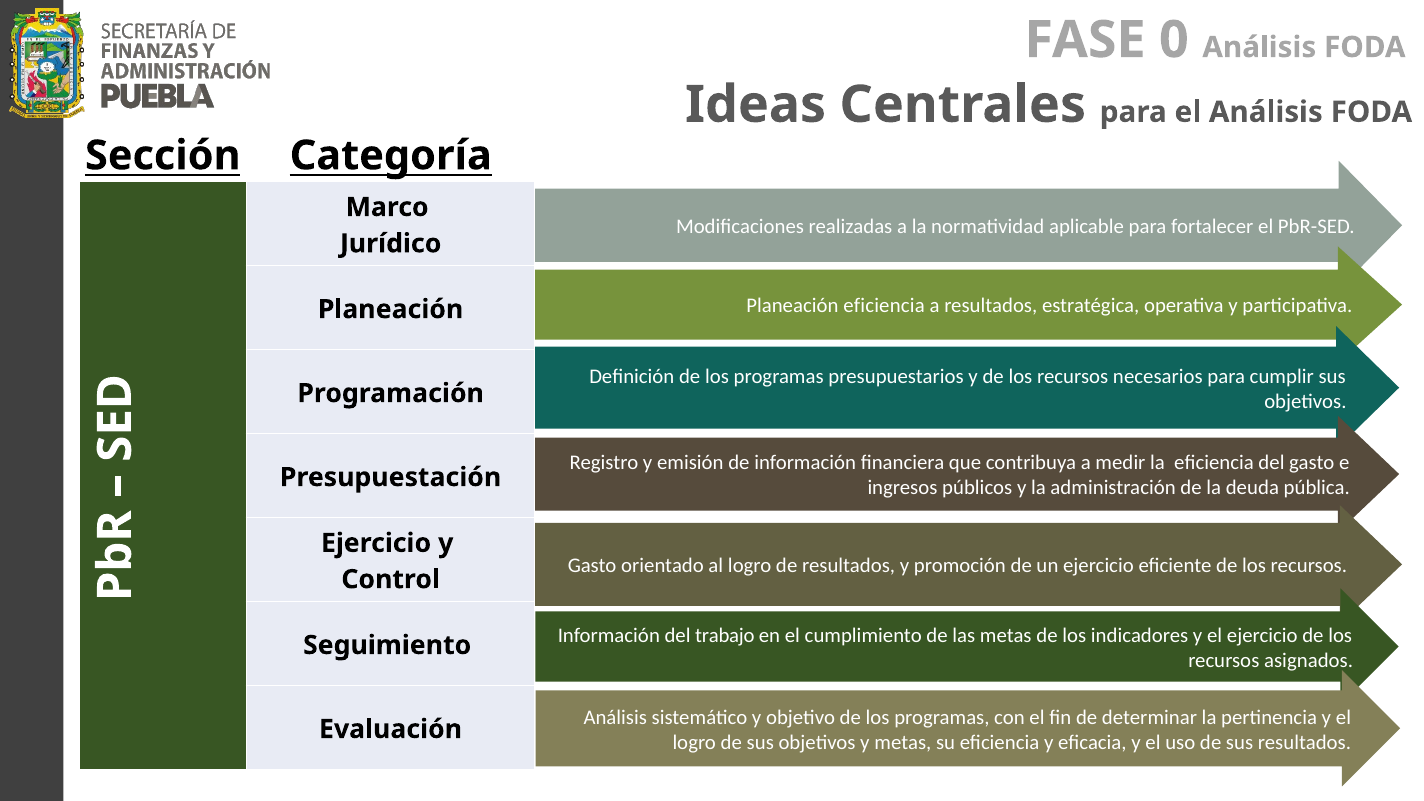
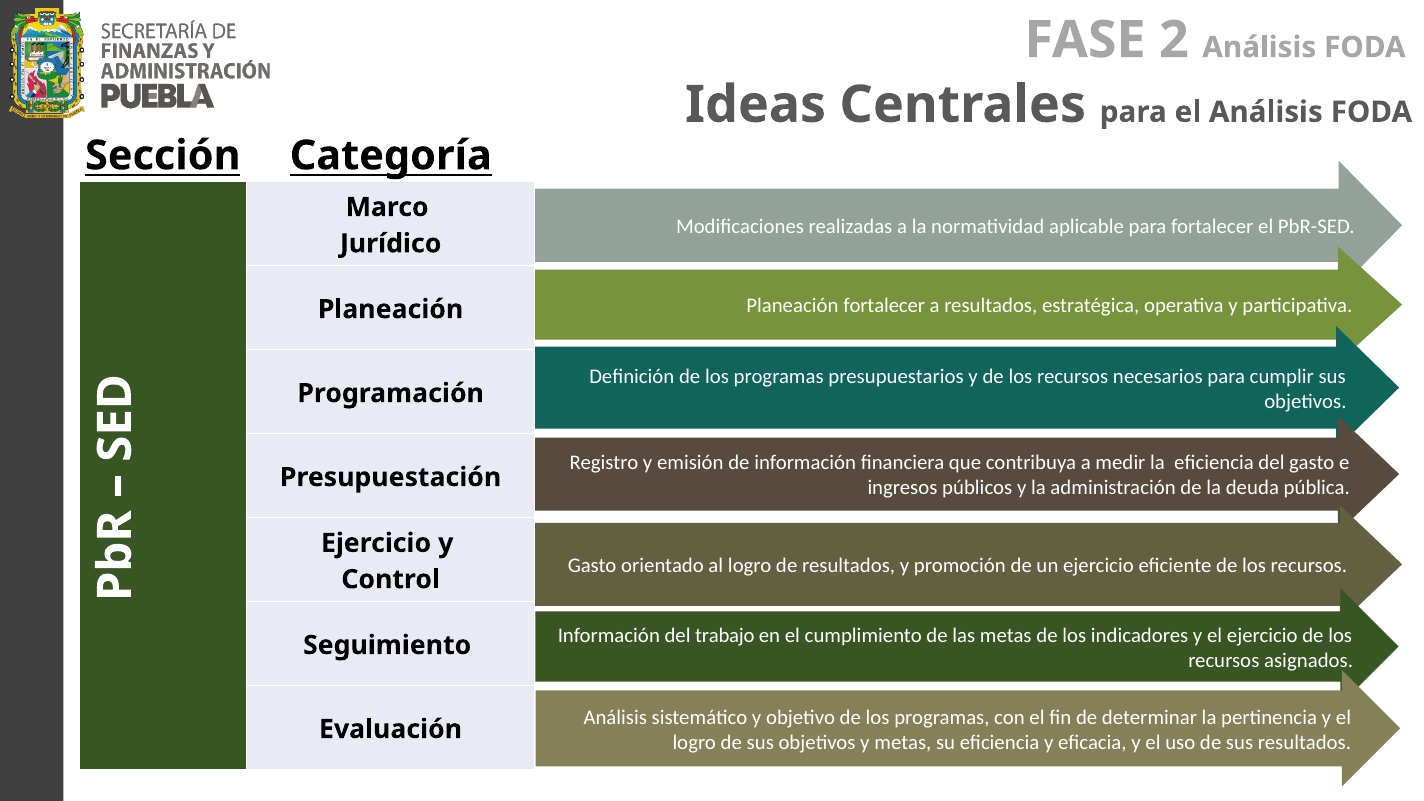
0: 0 -> 2 (1174, 40)
Planeación eficiencia: eficiencia -> fortalecer (884, 306)
